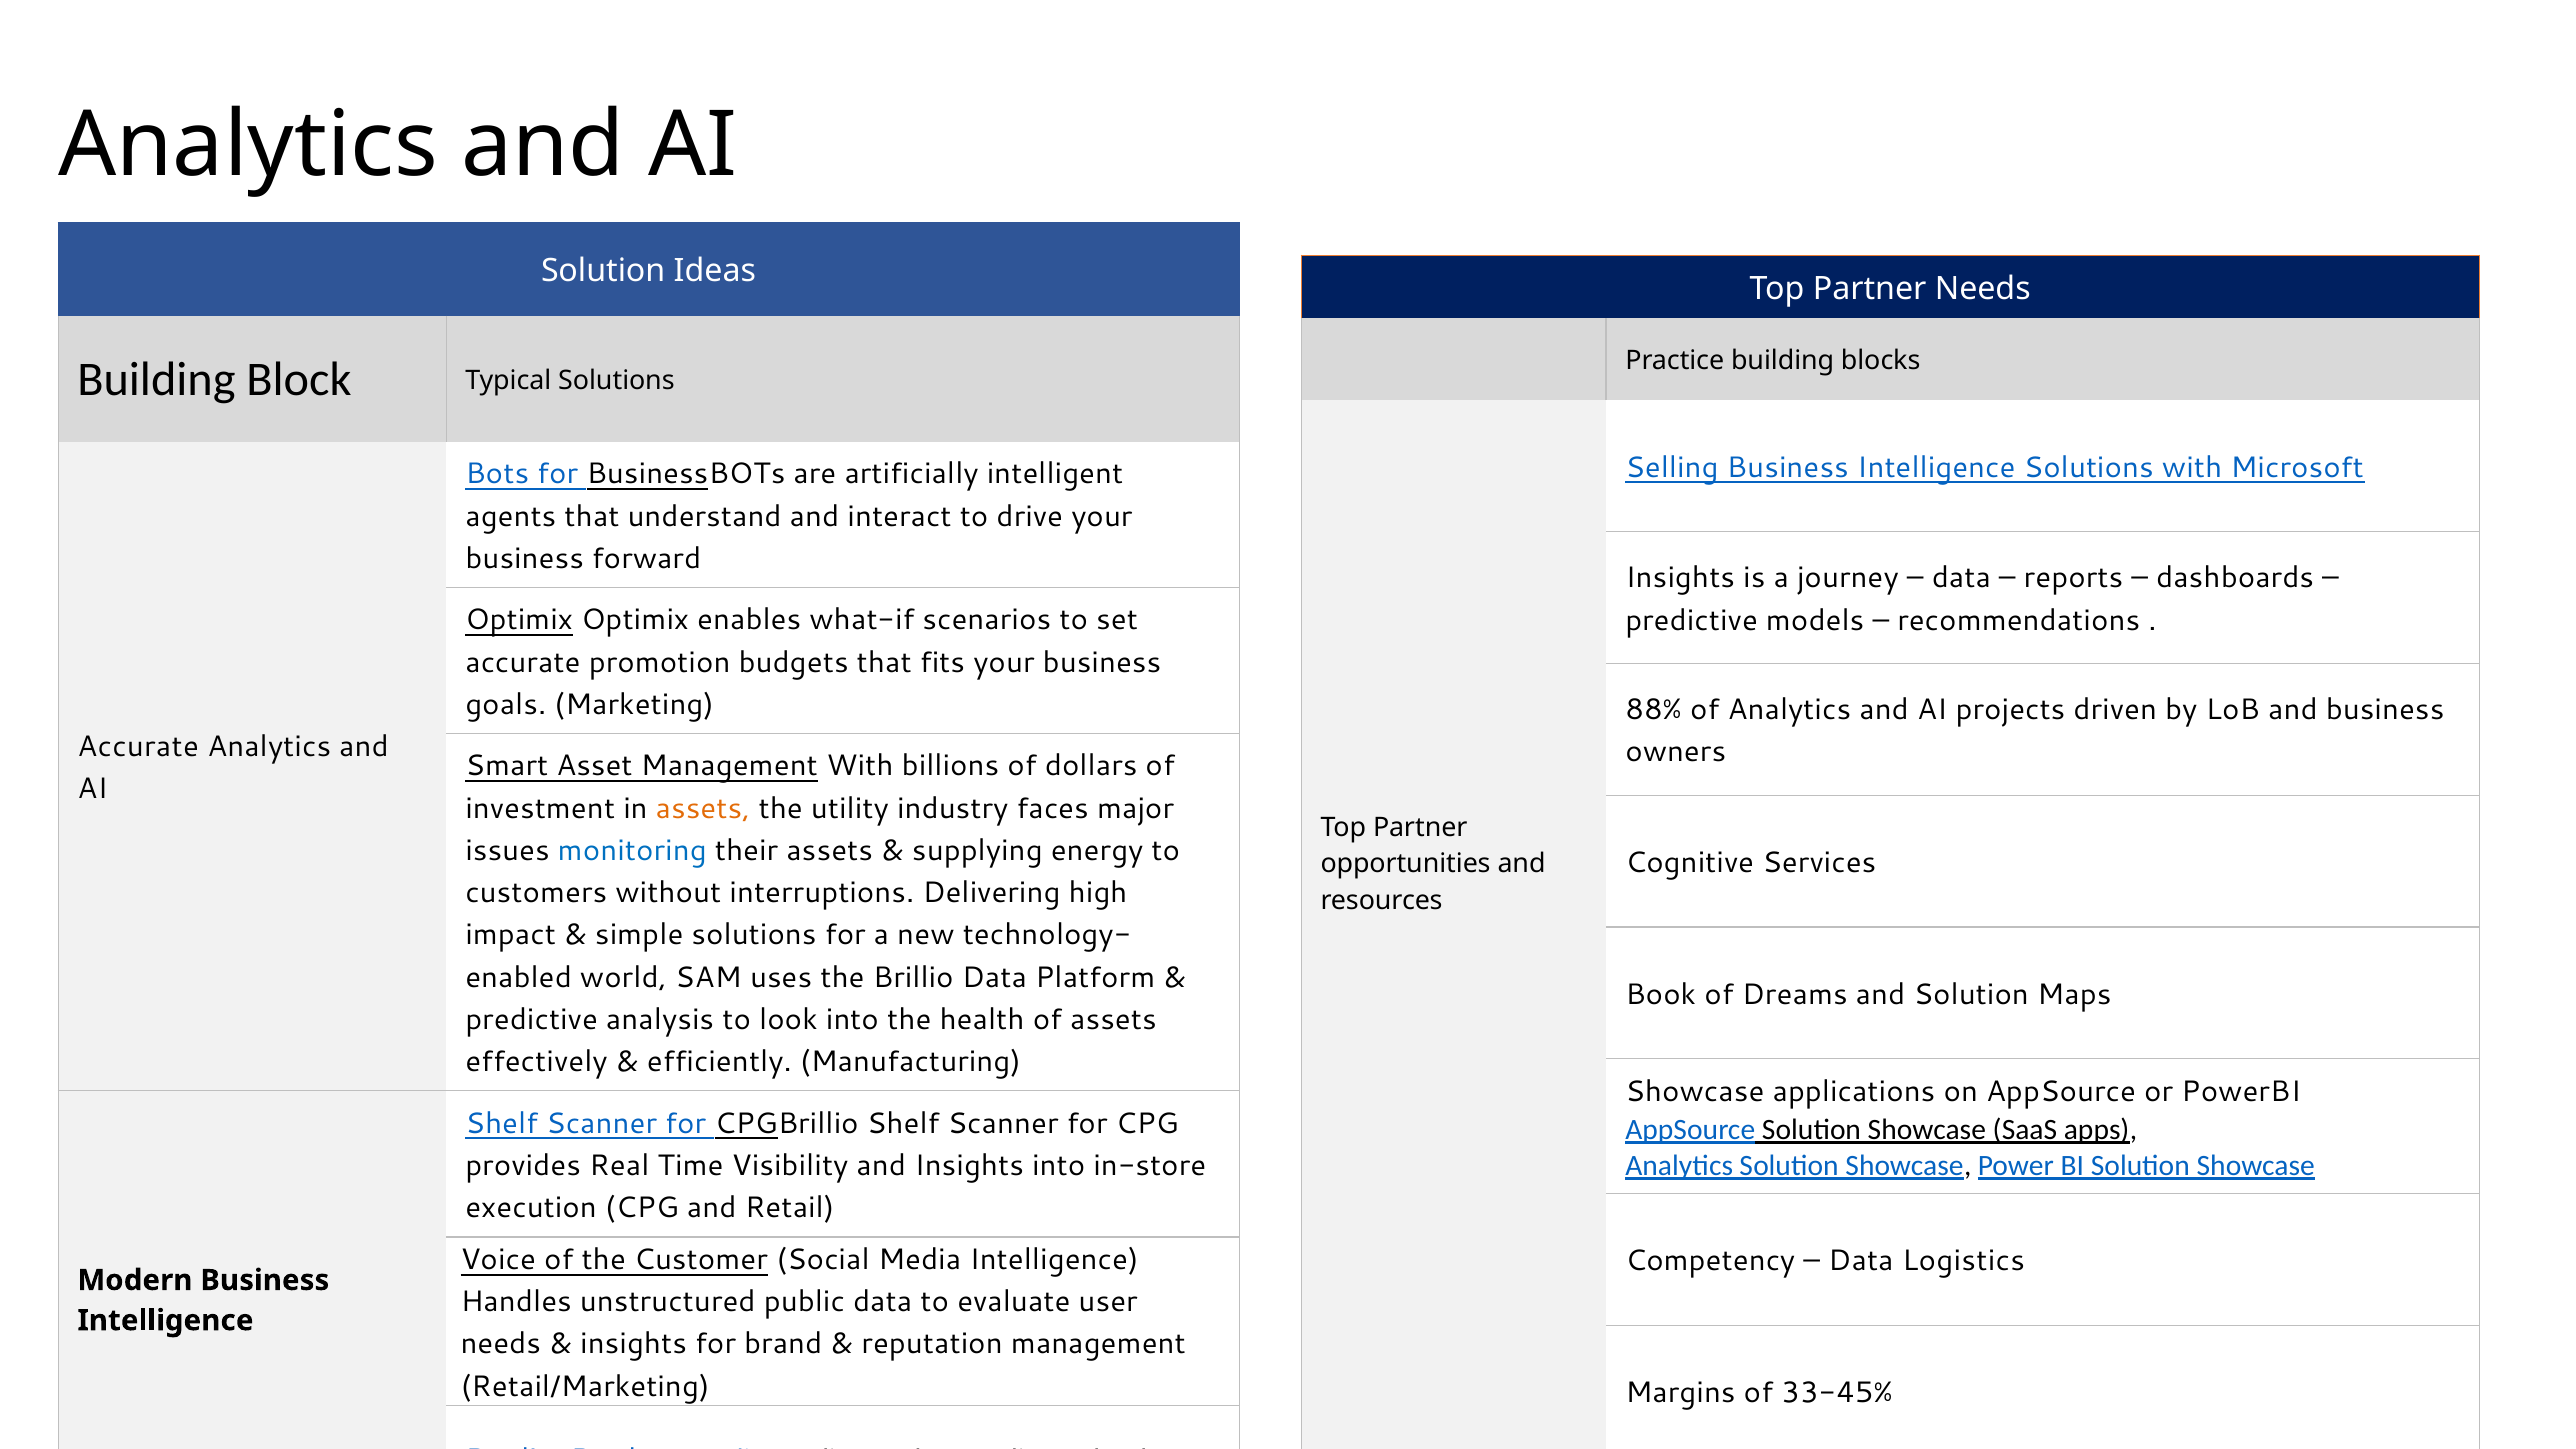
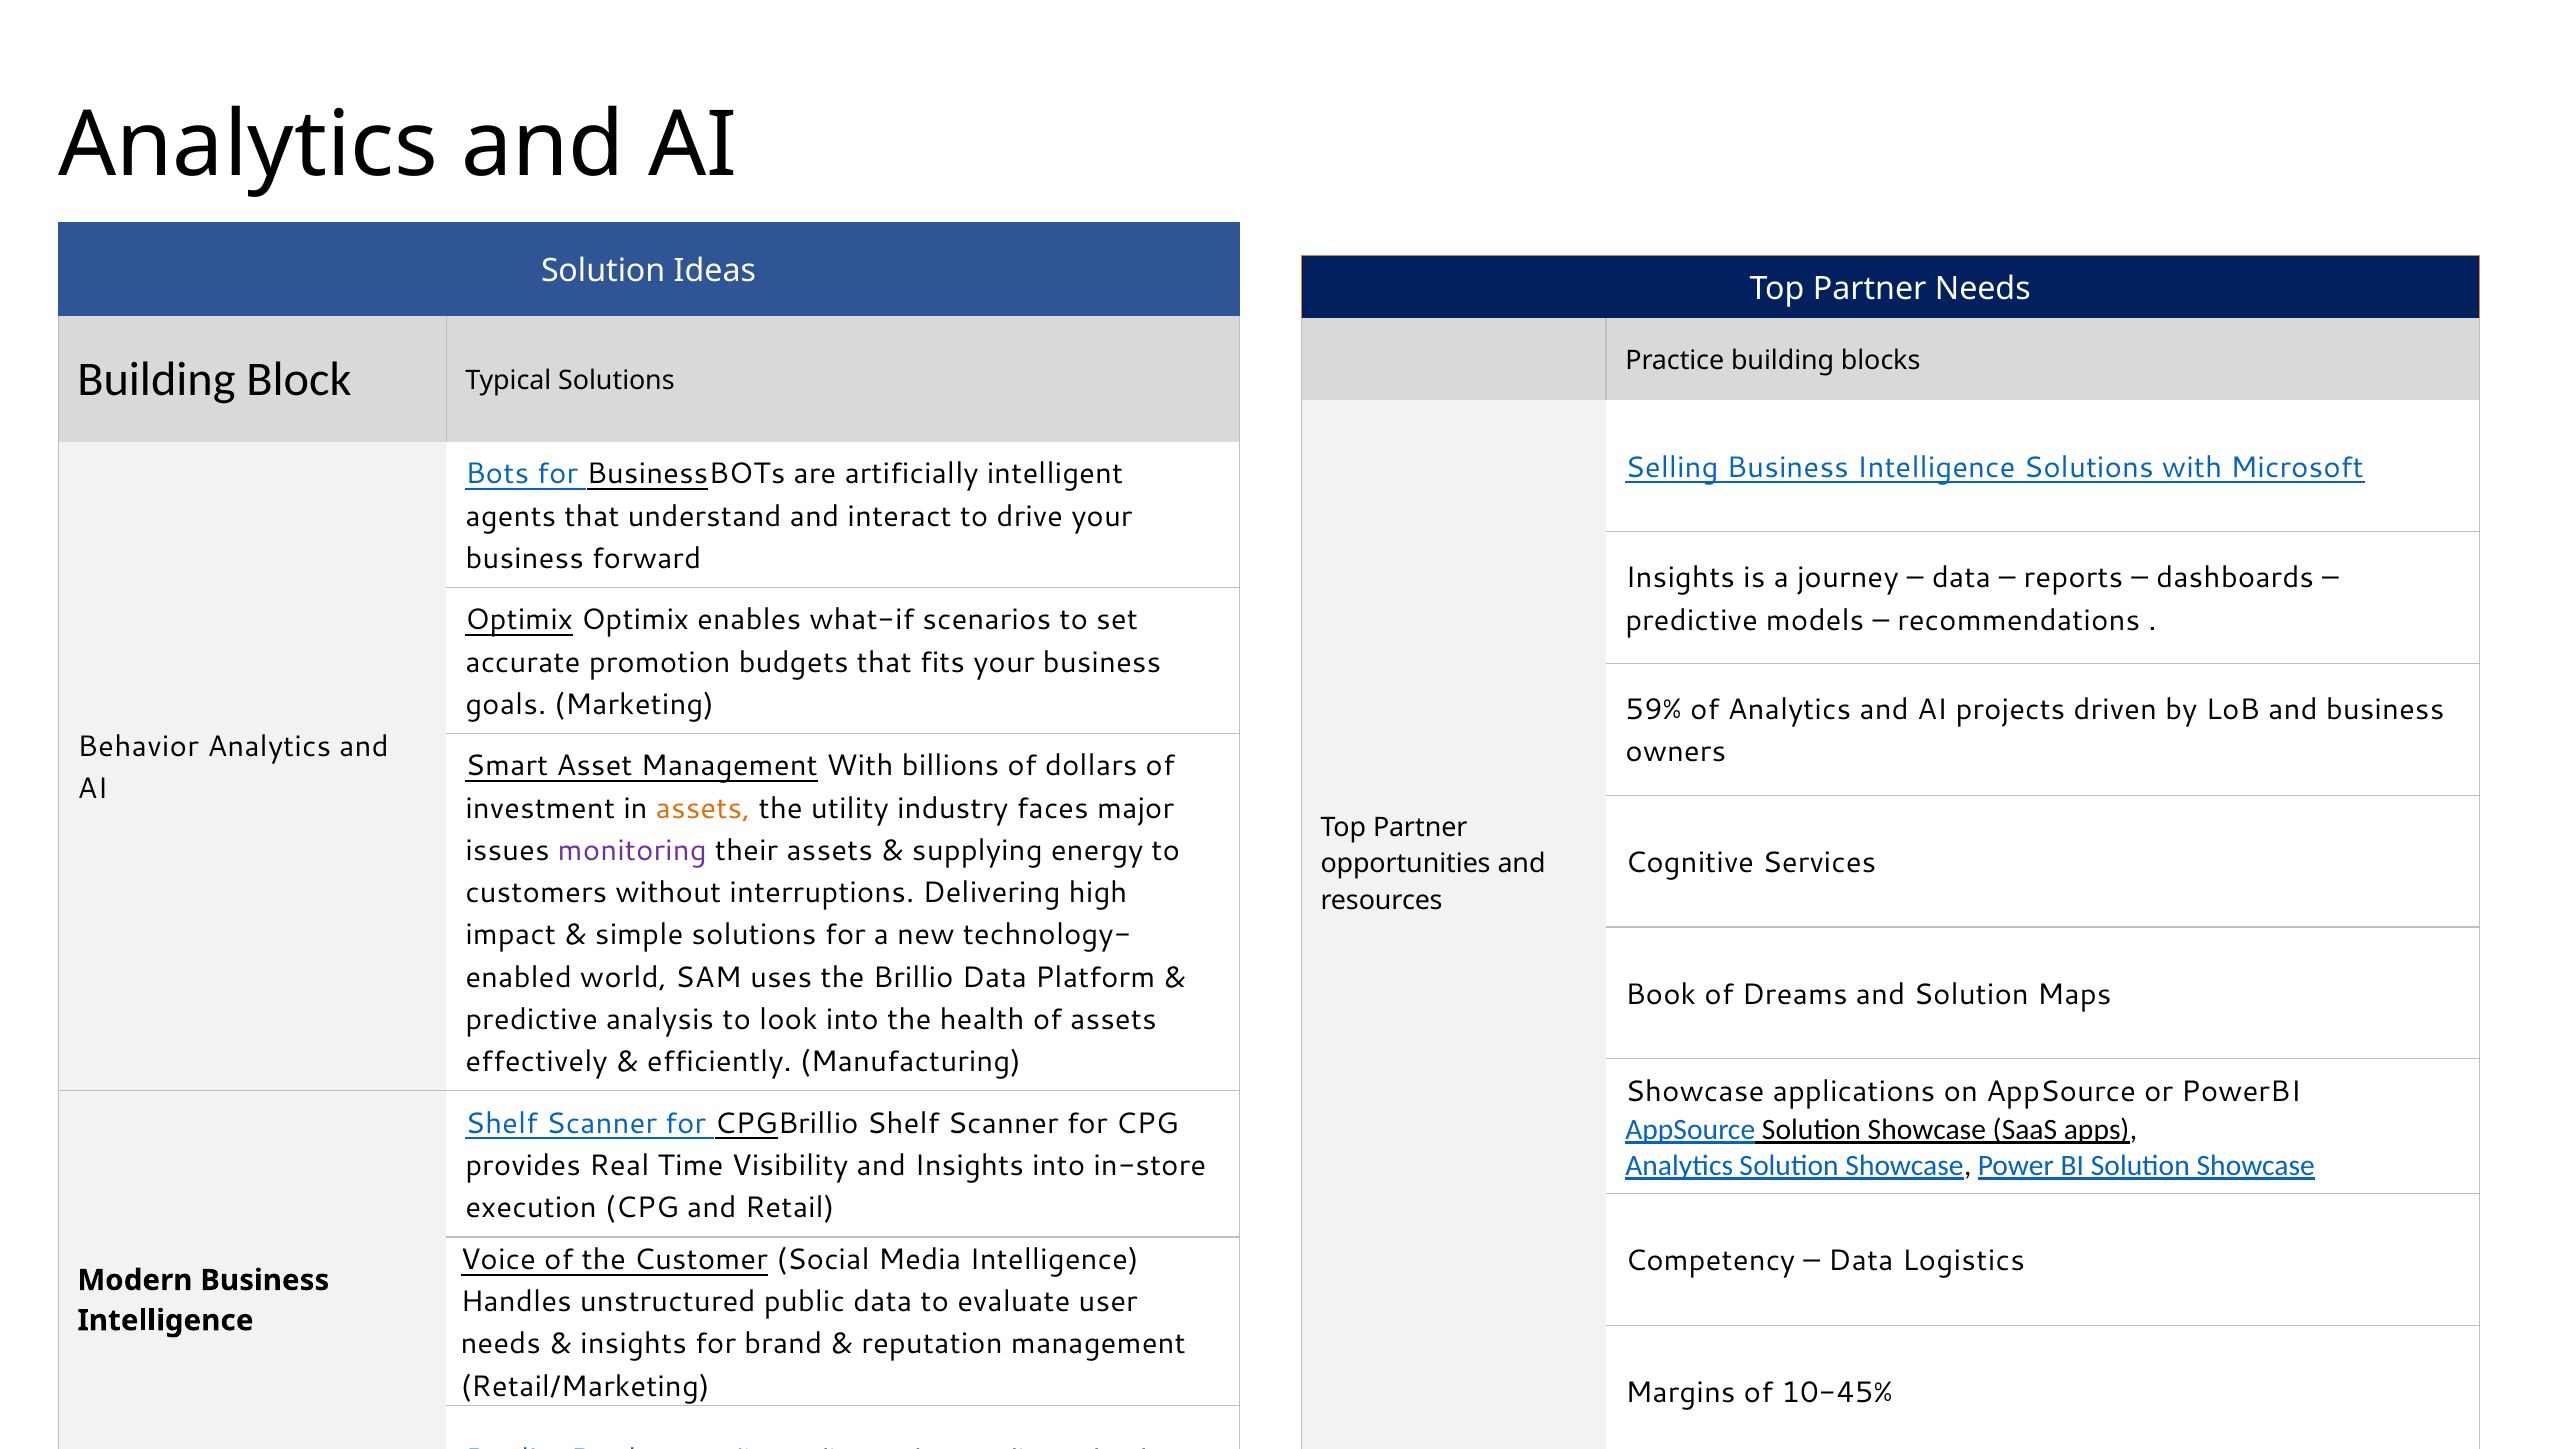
88%: 88% -> 59% (1654, 710)
Accurate: Accurate -> Behavior (138, 747)
monitoring colour: blue -> purple (632, 851)
33-45%: 33-45% -> 10-45% (1837, 1393)
